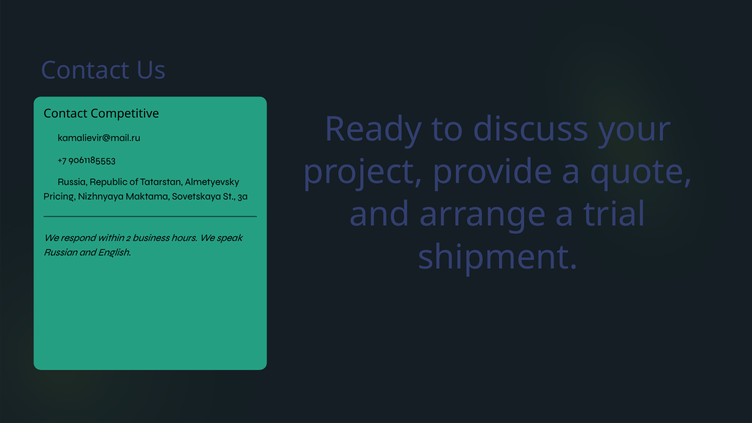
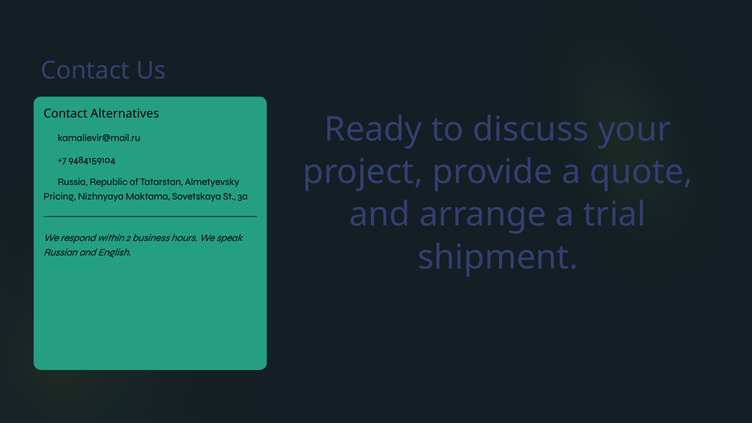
Competitive: Competitive -> Alternatives (125, 114)
9061185553: 9061185553 -> 9484159104 (92, 160)
